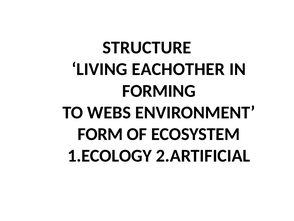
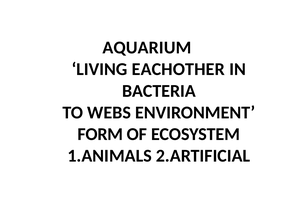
STRUCTURE: STRUCTURE -> AQUARIUM (147, 47)
FORMING: FORMING -> BACTERIA (159, 91)
1.ECOLOGY: 1.ECOLOGY -> 1.ANIMALS (110, 155)
